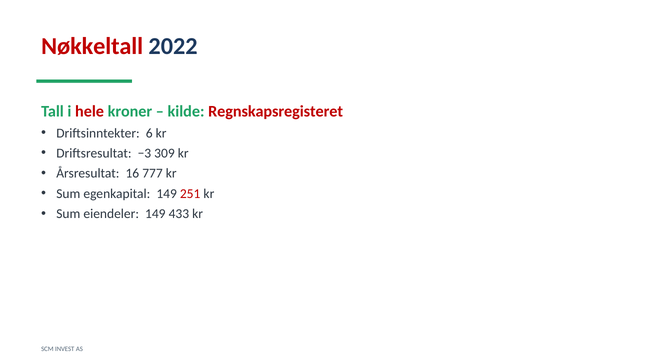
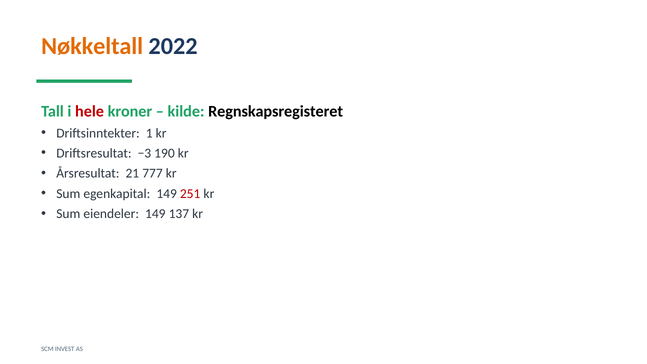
Nøkkeltall colour: red -> orange (92, 46)
Regnskapsregisteret colour: red -> black (276, 111)
6: 6 -> 1 (149, 133)
309: 309 -> 190 (165, 153)
16: 16 -> 21 (132, 174)
433: 433 -> 137 (179, 214)
